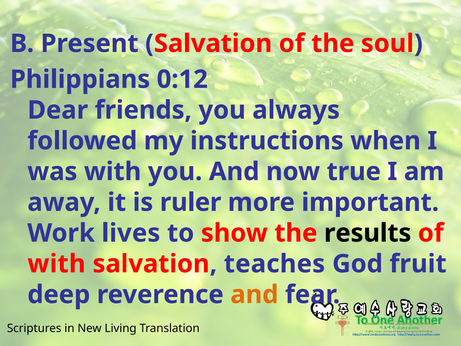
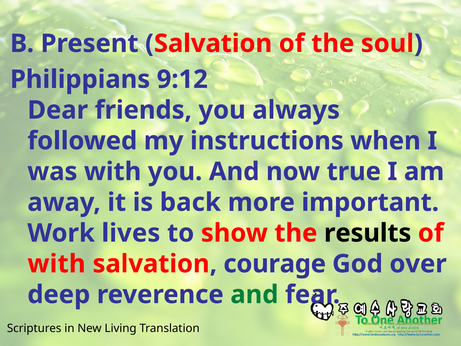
0:12: 0:12 -> 9:12 (182, 79)
ruler: ruler -> back (190, 202)
teaches: teaches -> courage (275, 264)
fruit: fruit -> over (418, 264)
and colour: orange -> green (254, 294)
